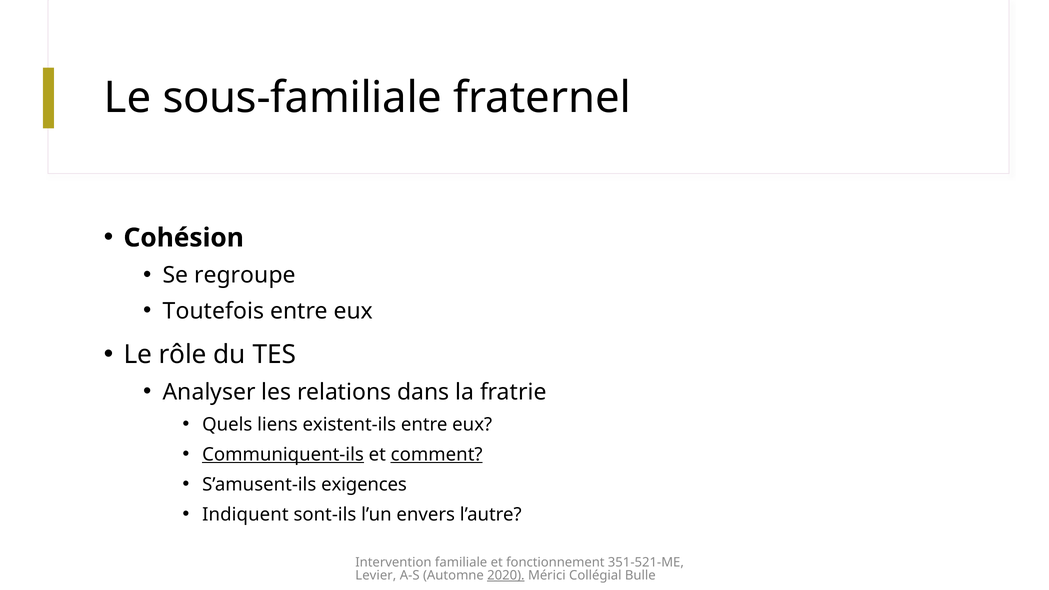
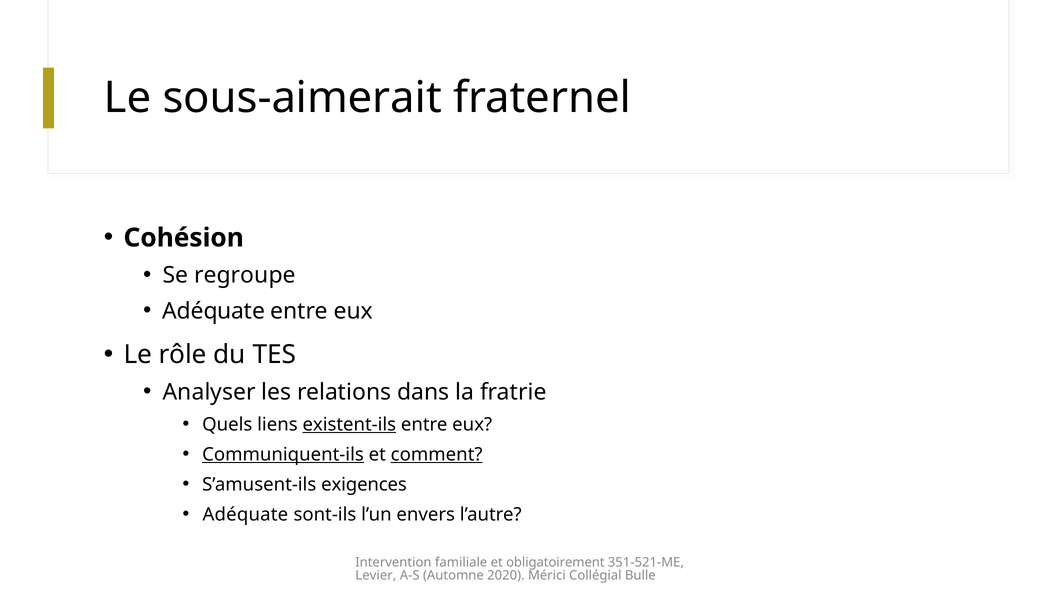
sous-familiale: sous-familiale -> sous-aimerait (302, 98)
Toutefois: Toutefois -> Adéquate (214, 311)
existent-ils underline: none -> present (349, 425)
Indiquent: Indiquent -> Adéquate (245, 514)
fonctionnement: fonctionnement -> obligatoirement (555, 562)
2020 underline: present -> none (506, 576)
